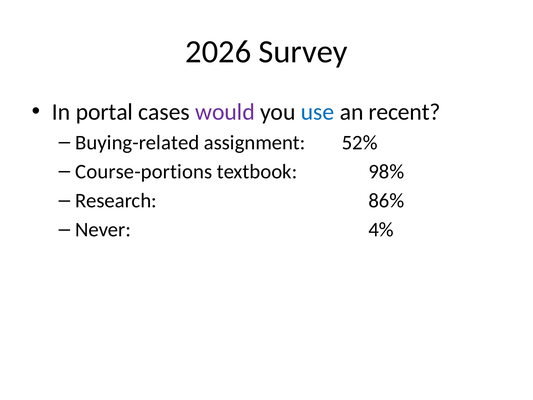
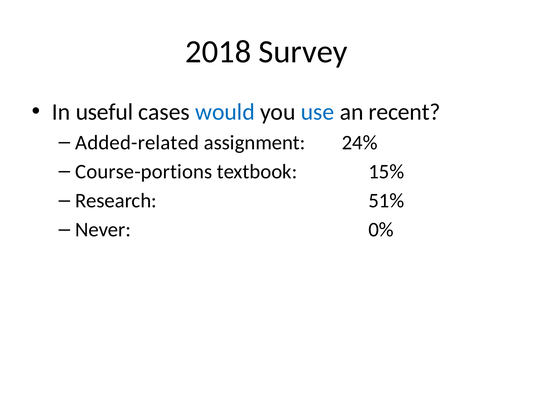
2026: 2026 -> 2018 (218, 52)
portal: portal -> useful (104, 112)
would colour: purple -> blue (225, 112)
Buying-related: Buying-related -> Added-related (137, 142)
52%: 52% -> 24% (360, 142)
98%: 98% -> 15% (386, 171)
86%: 86% -> 51% (386, 201)
4%: 4% -> 0% (381, 230)
